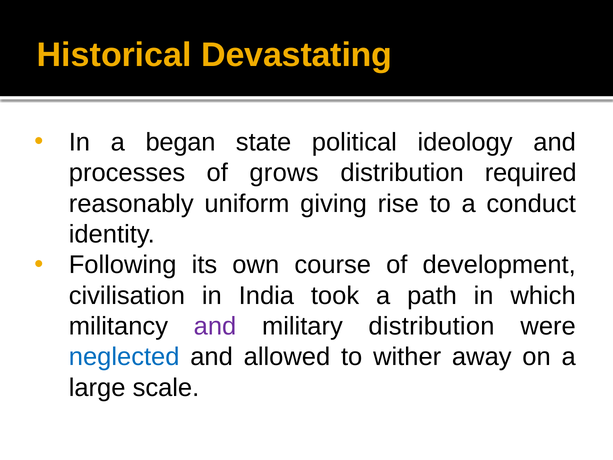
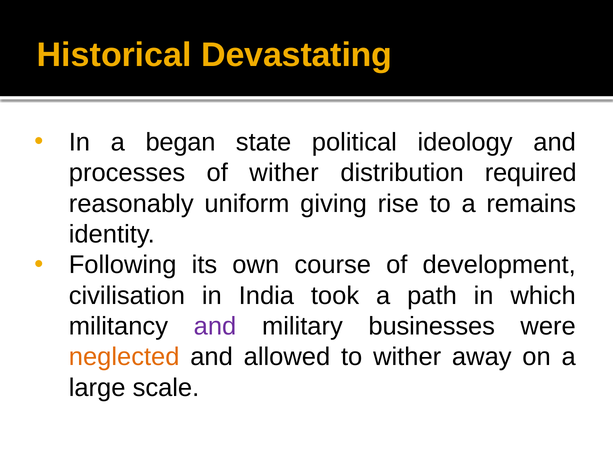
of grows: grows -> wither (284, 173)
conduct: conduct -> remains (531, 204)
military distribution: distribution -> businesses (432, 326)
neglected colour: blue -> orange (124, 357)
